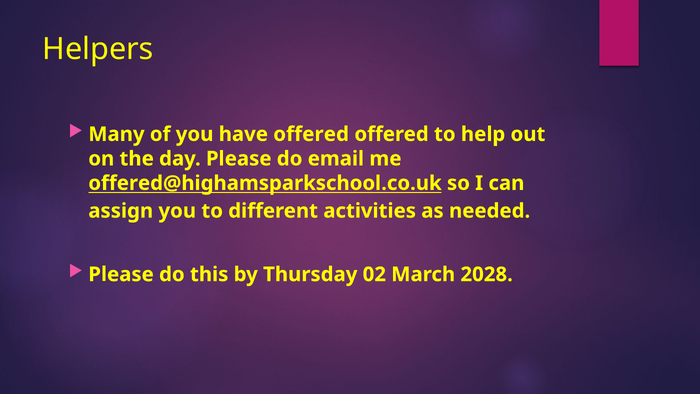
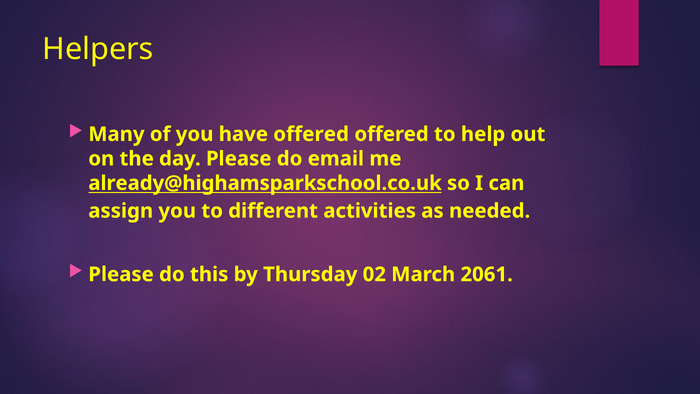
offered@highamsparkschool.co.uk: offered@highamsparkschool.co.uk -> already@highamsparkschool.co.uk (265, 183)
2028: 2028 -> 2061 (487, 274)
